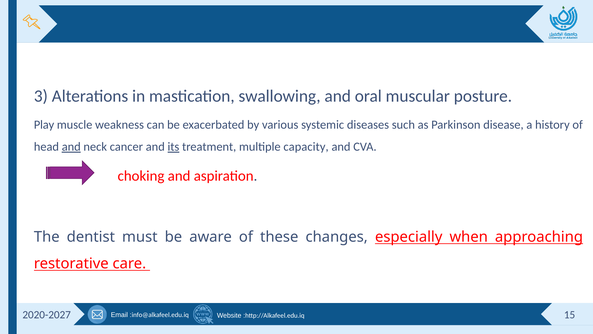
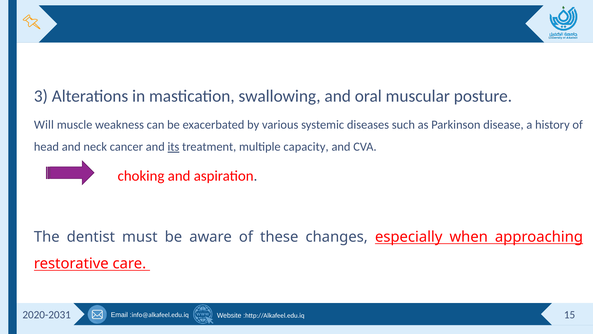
Play: Play -> Will (44, 124)
and underline: present -> none (71, 147)
2020-2027: 2020-2027 -> 2020-2031 (47, 314)
